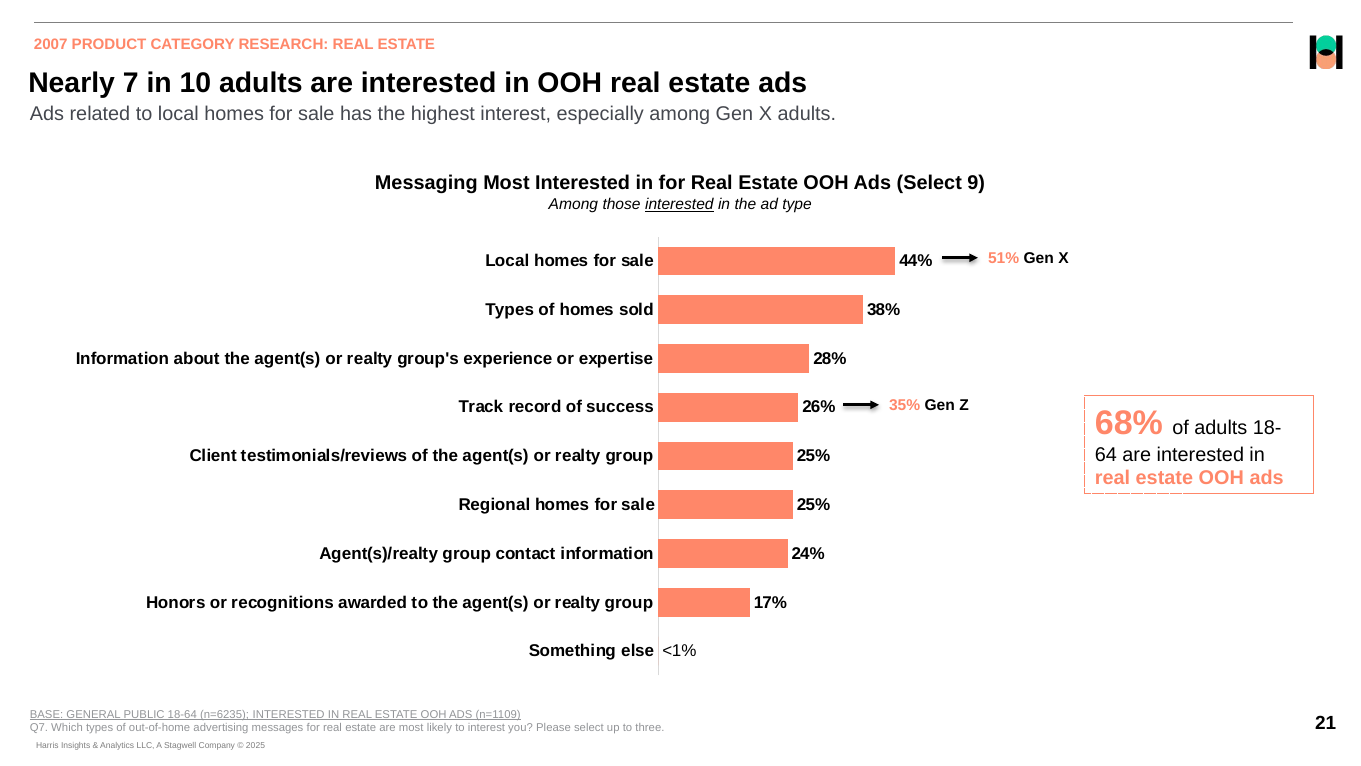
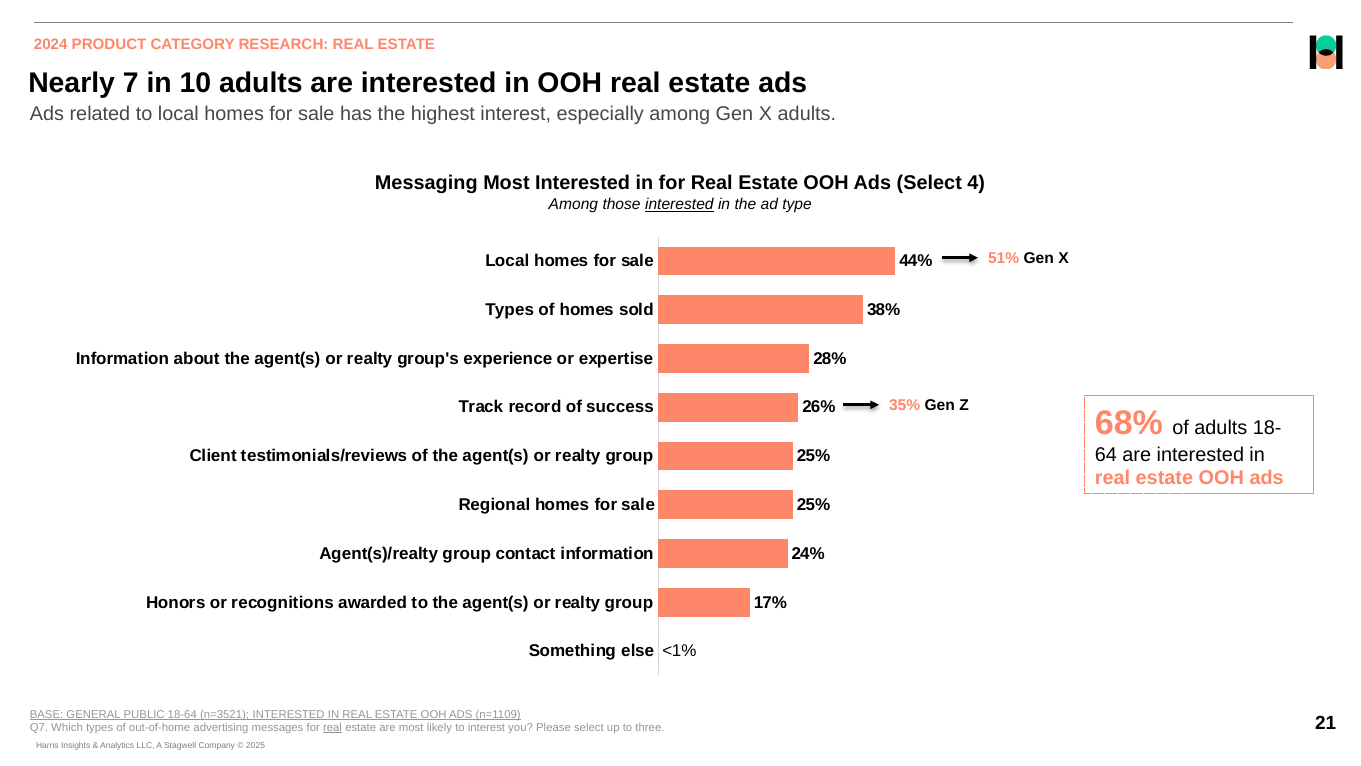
2007: 2007 -> 2024 (51, 45)
9: 9 -> 4 (976, 183)
n=6235: n=6235 -> n=3521 (225, 714)
real underline: none -> present (333, 727)
